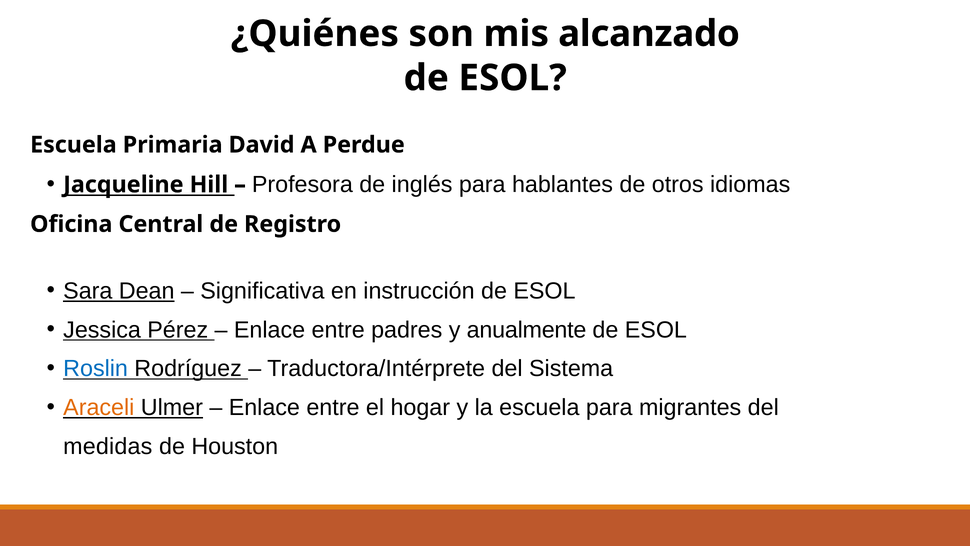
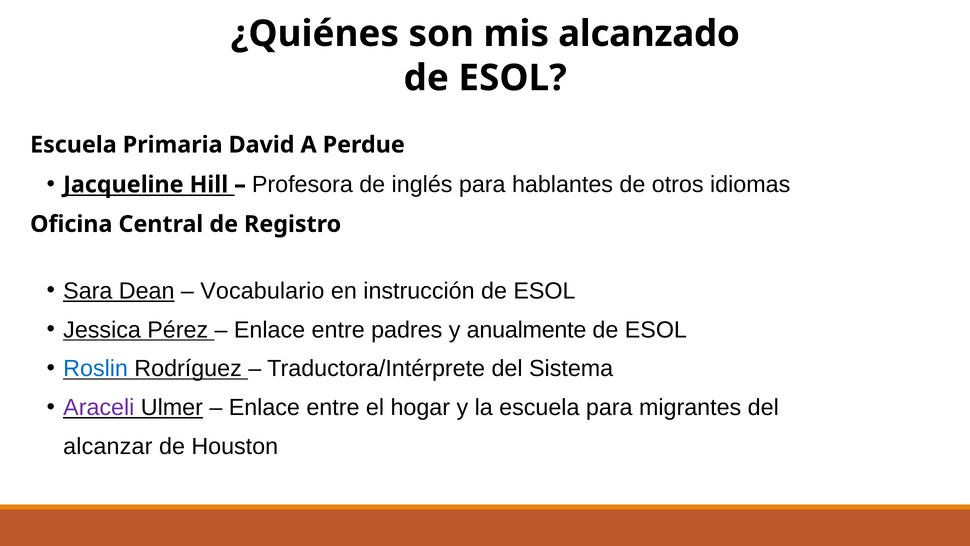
Significativa: Significativa -> Vocabulario (262, 291)
Araceli colour: orange -> purple (99, 407)
medidas: medidas -> alcanzar (108, 446)
